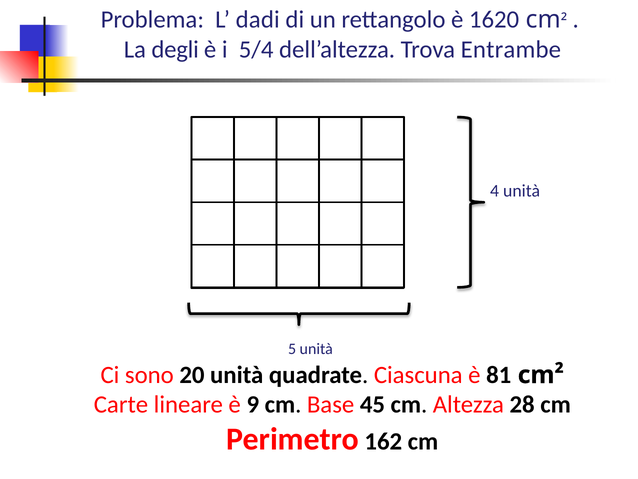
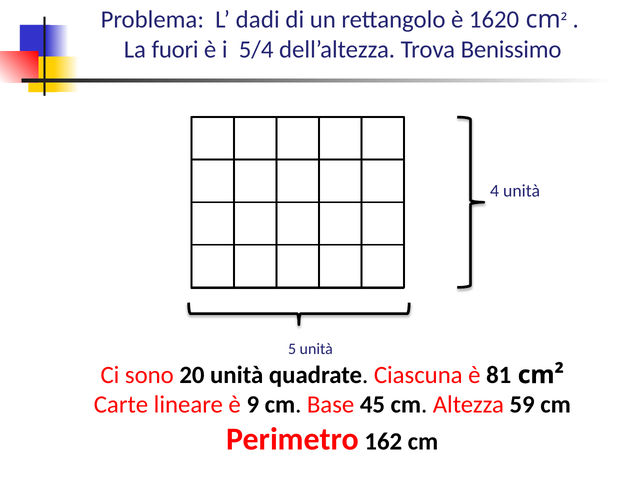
degli: degli -> fuori (175, 50)
Entrambe: Entrambe -> Benissimo (511, 50)
28: 28 -> 59 (522, 404)
